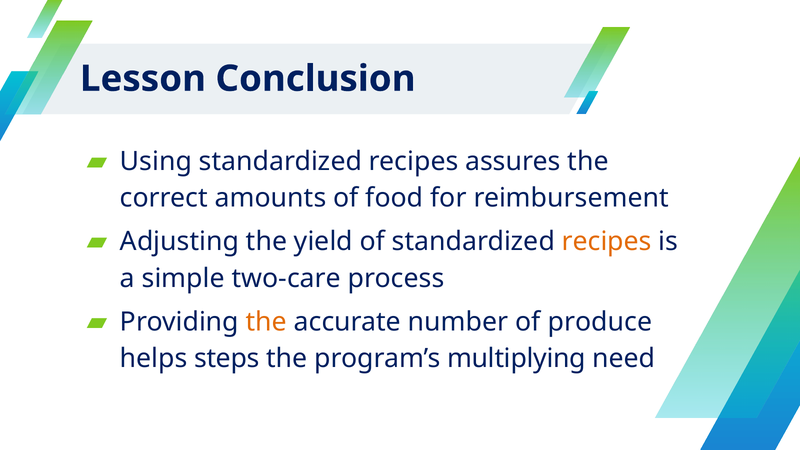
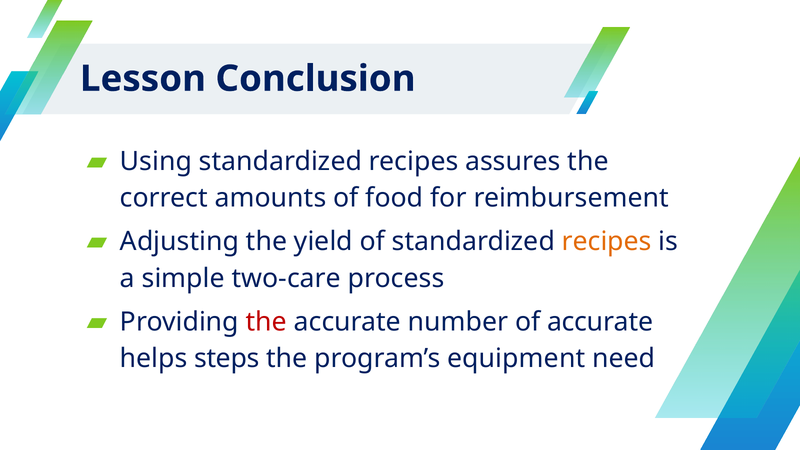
the colour: orange -> red (266, 322)
of produce: produce -> accurate (600, 322)
multiplying: multiplying -> equipment (516, 359)
